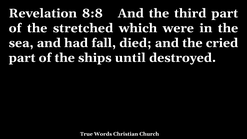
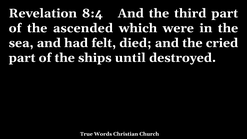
8:8: 8:8 -> 8:4 (92, 13)
stretched: stretched -> ascended (83, 28)
fall: fall -> felt (104, 43)
